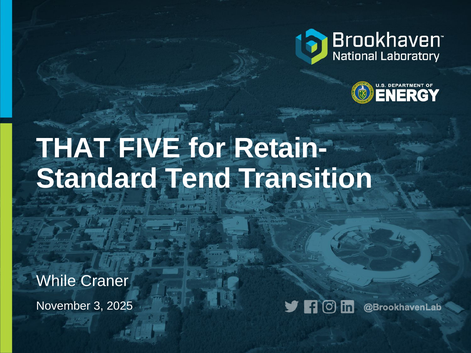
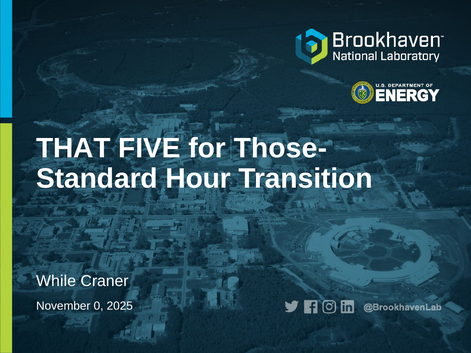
Retain-: Retain- -> Those- (280, 148)
Tend: Tend -> Hour (198, 179)
3: 3 -> 0 (99, 306)
